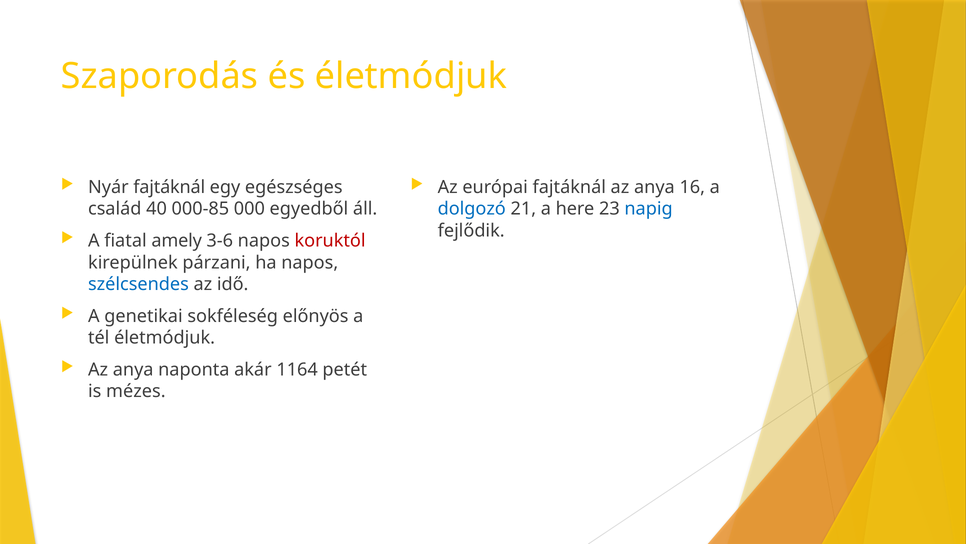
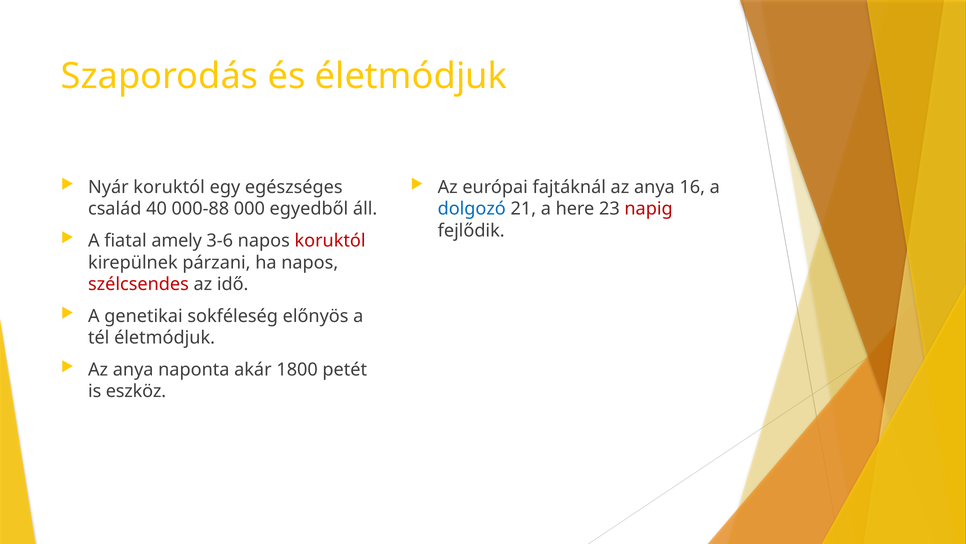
Nyár fajtáknál: fajtáknál -> koruktól (169, 187)
000-85: 000-85 -> 000-88 (200, 209)
napig colour: blue -> red (649, 209)
szélcsendes colour: blue -> red (138, 284)
1164: 1164 -> 1800 (297, 369)
mézes: mézes -> eszköz (136, 391)
